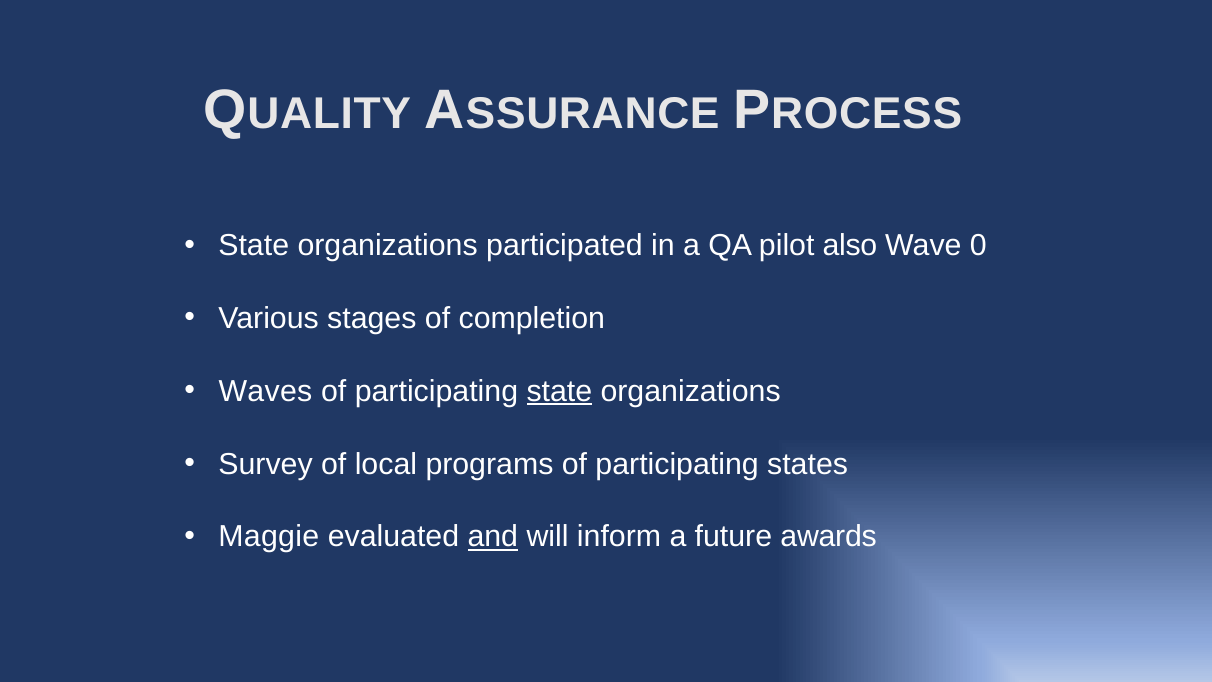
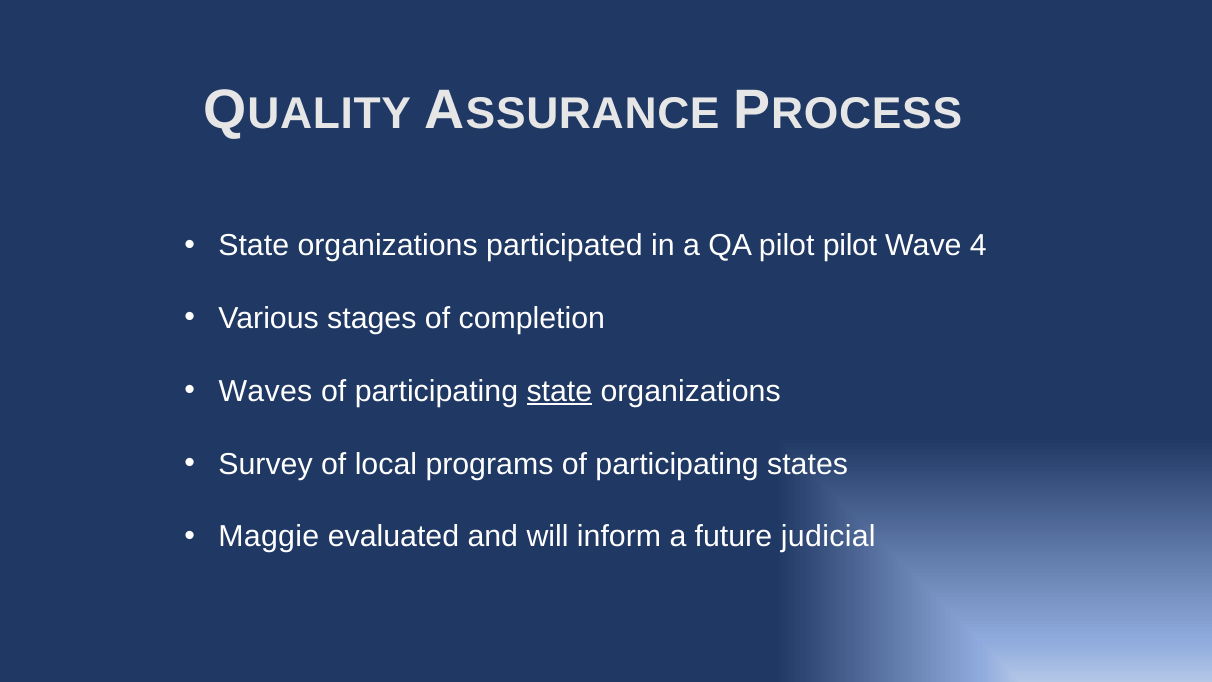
pilot also: also -> pilot (850, 246)
0: 0 -> 4 (978, 246)
and underline: present -> none (493, 537)
awards: awards -> judicial (828, 537)
